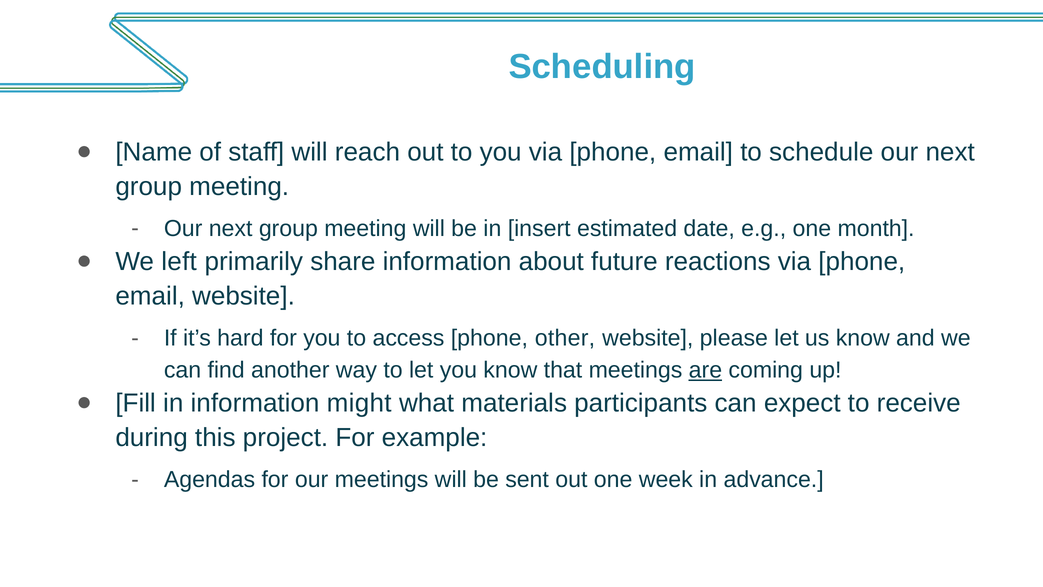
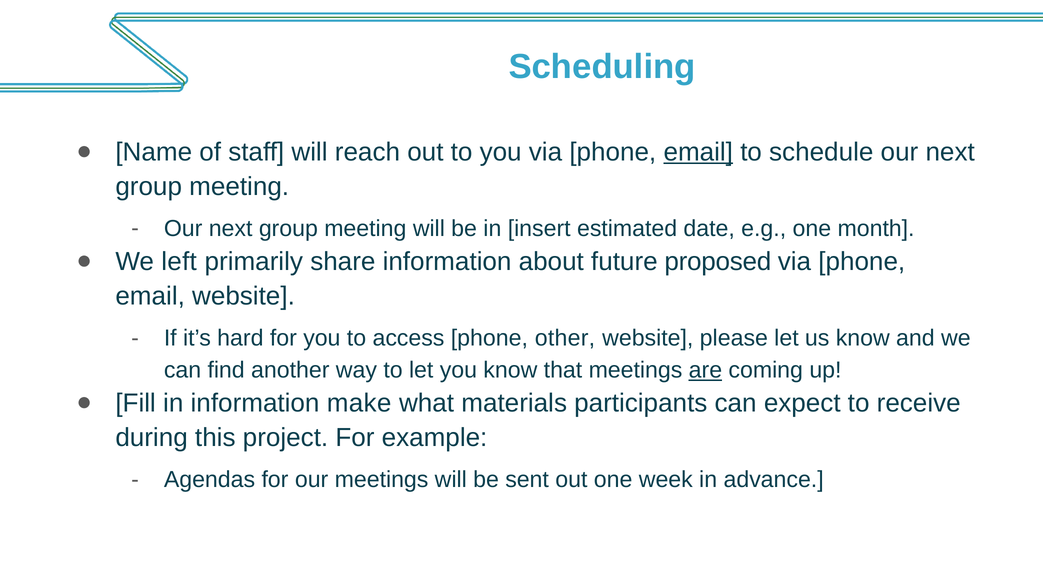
email underline: none -> present (698, 152)
reactions: reactions -> proposed (718, 261)
might: might -> make (359, 403)
